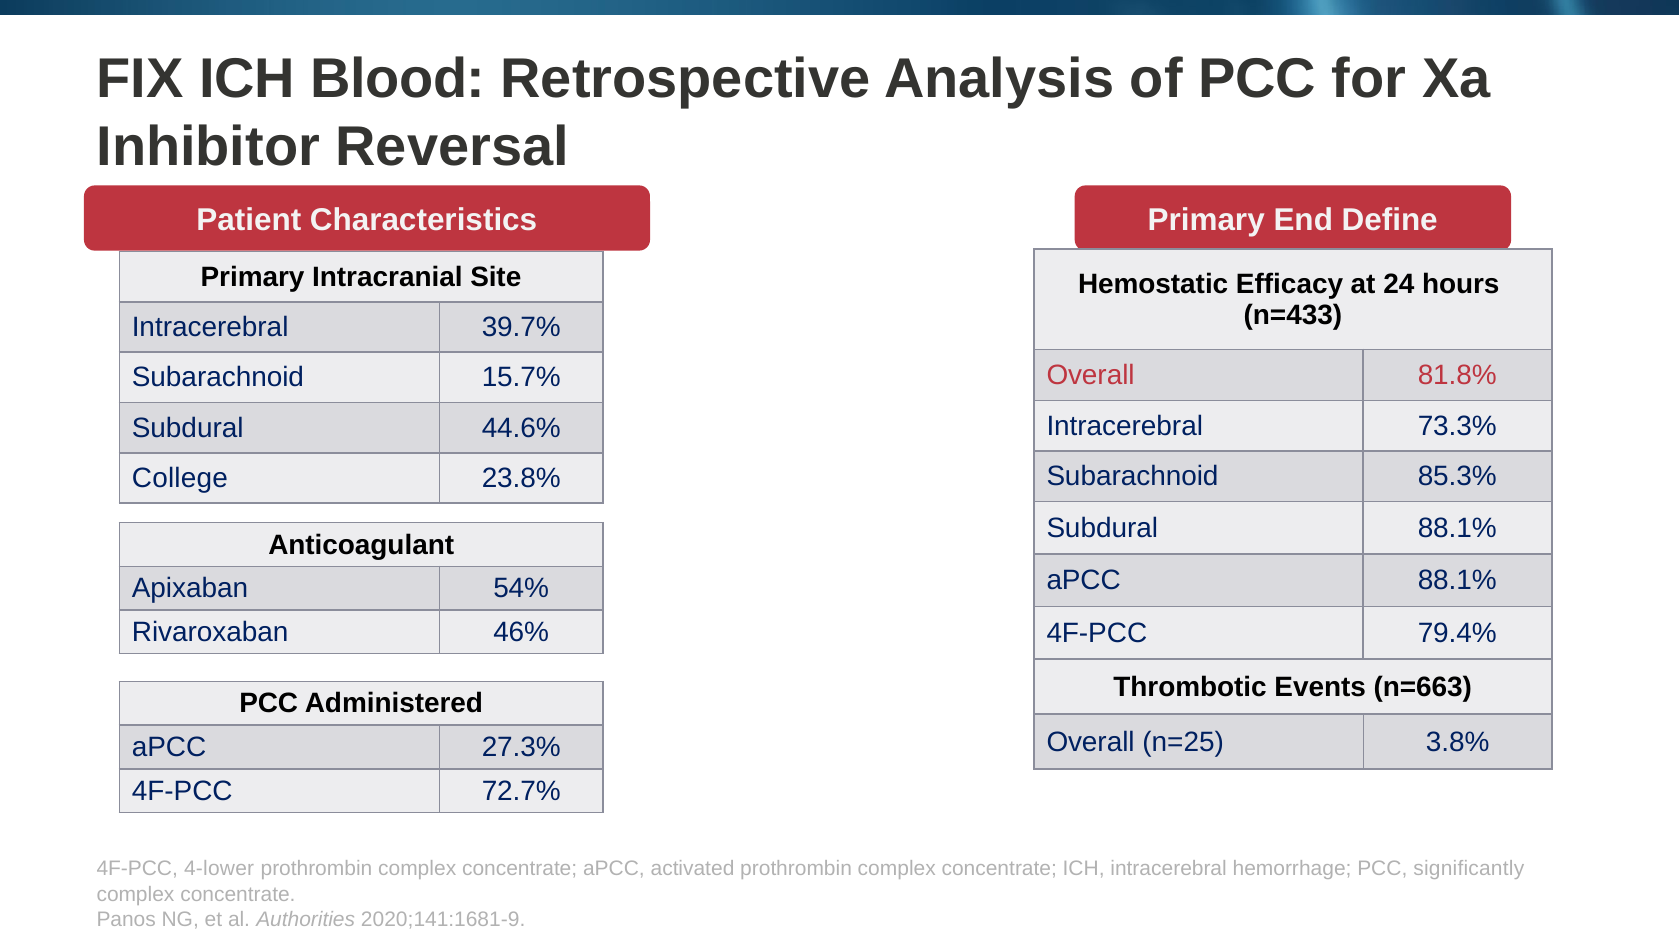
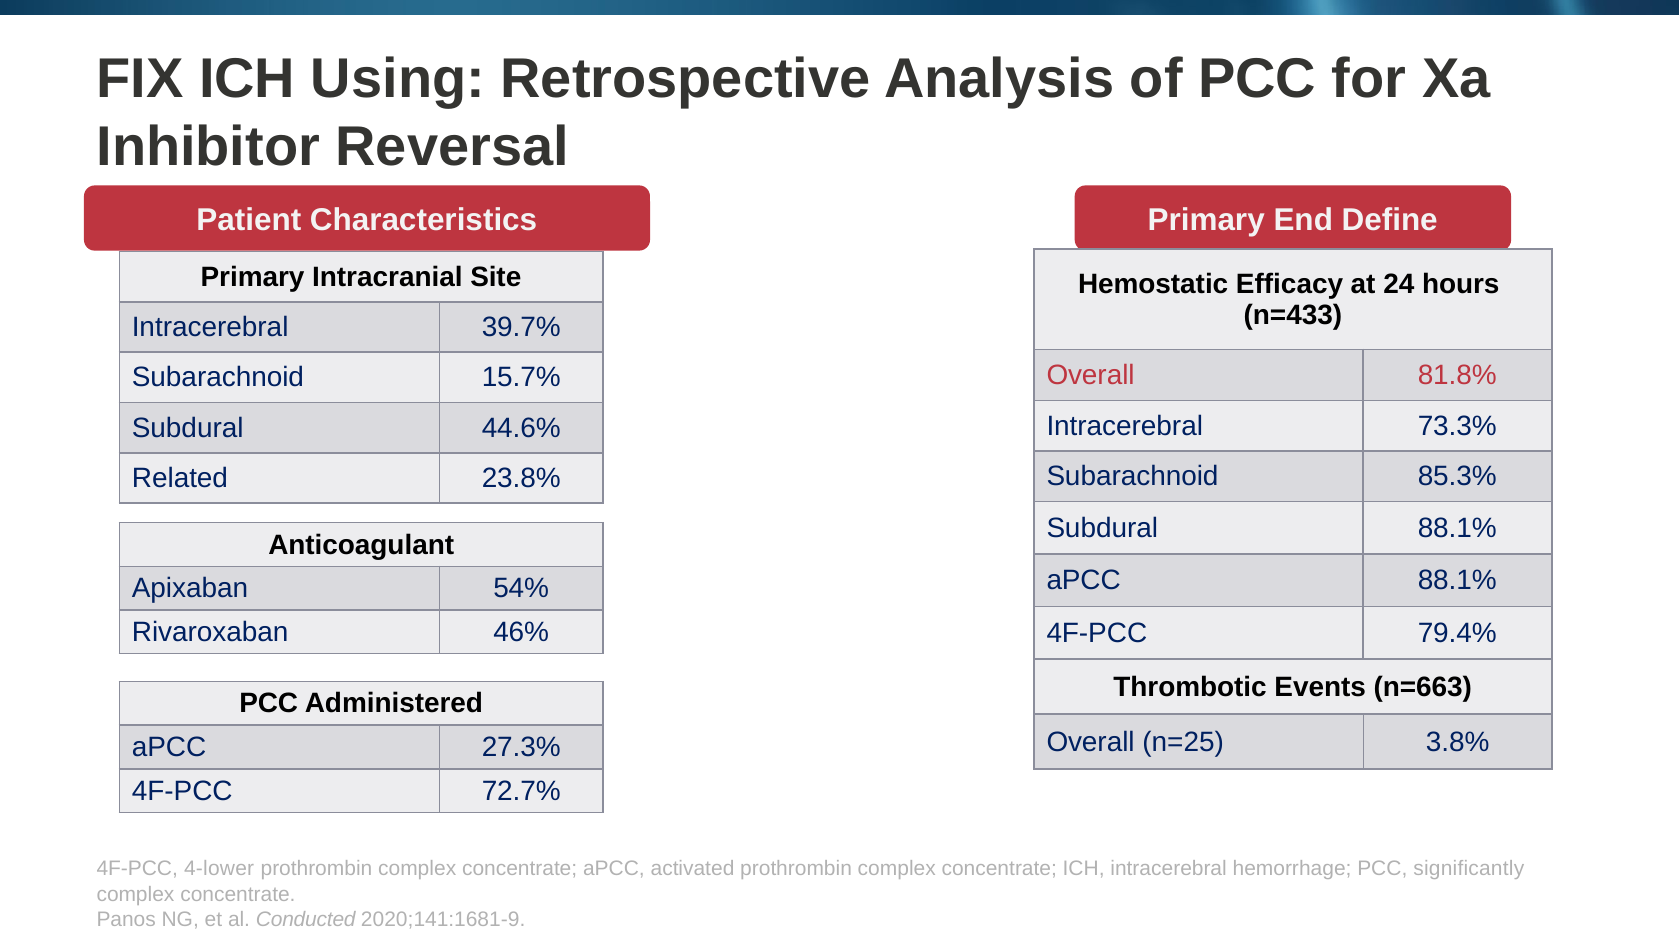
Blood: Blood -> Using (398, 79)
College: College -> Related (180, 478)
Authorities: Authorities -> Conducted (306, 919)
